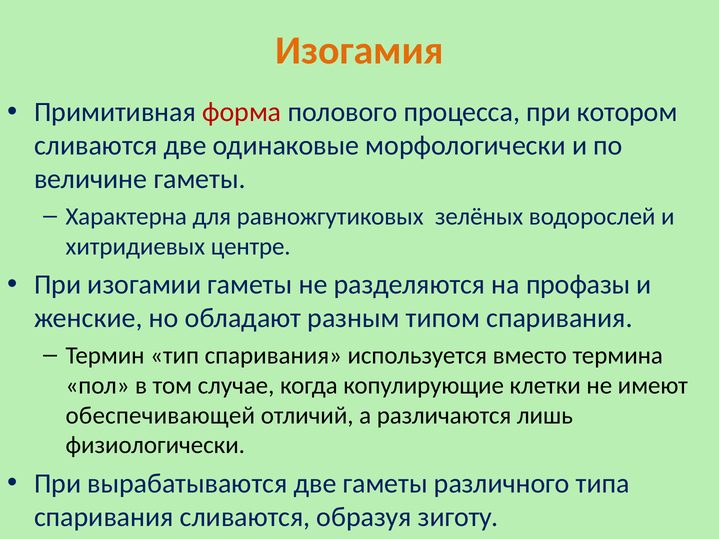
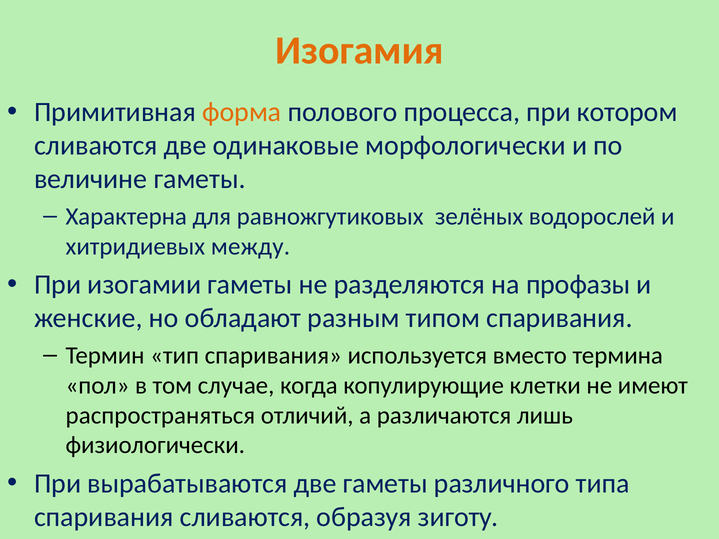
форма colour: red -> orange (242, 112)
центре: центре -> между (250, 246)
обеспечивающей: обеспечивающей -> распространяться (160, 415)
